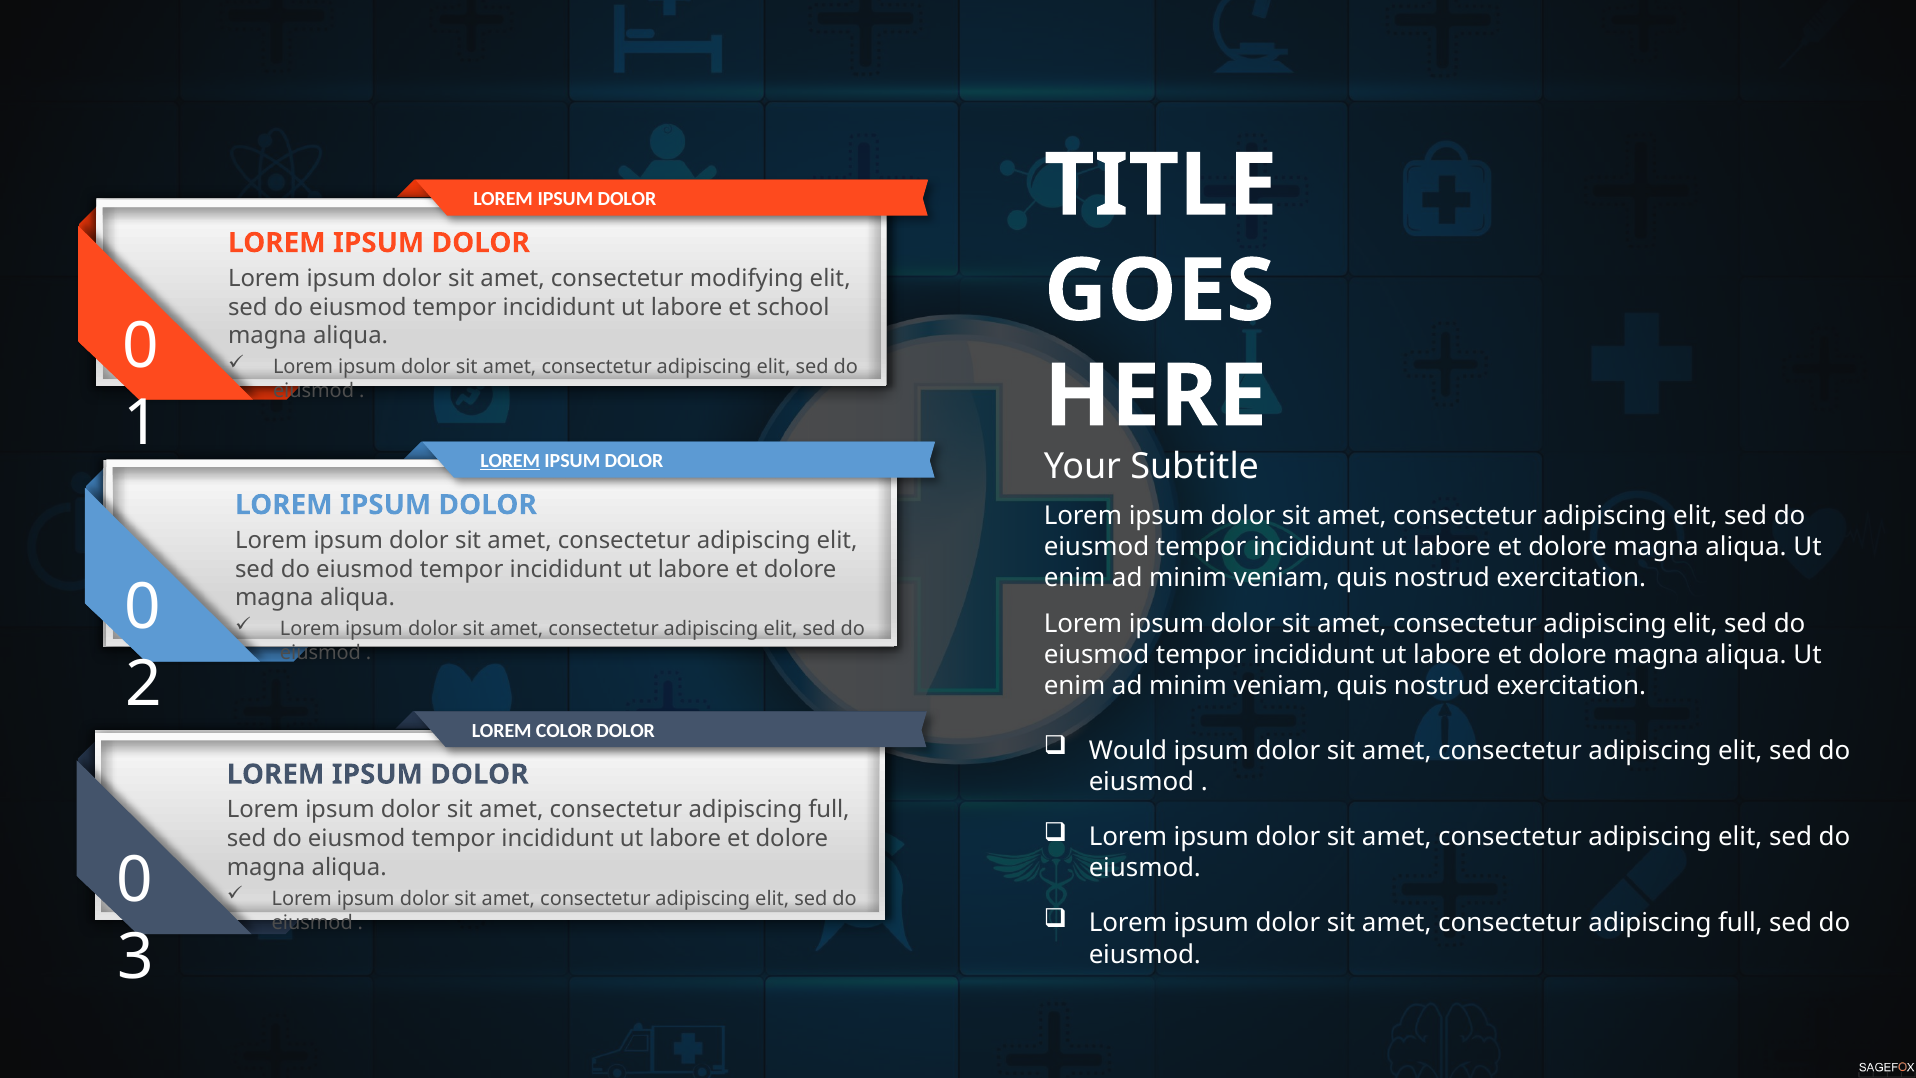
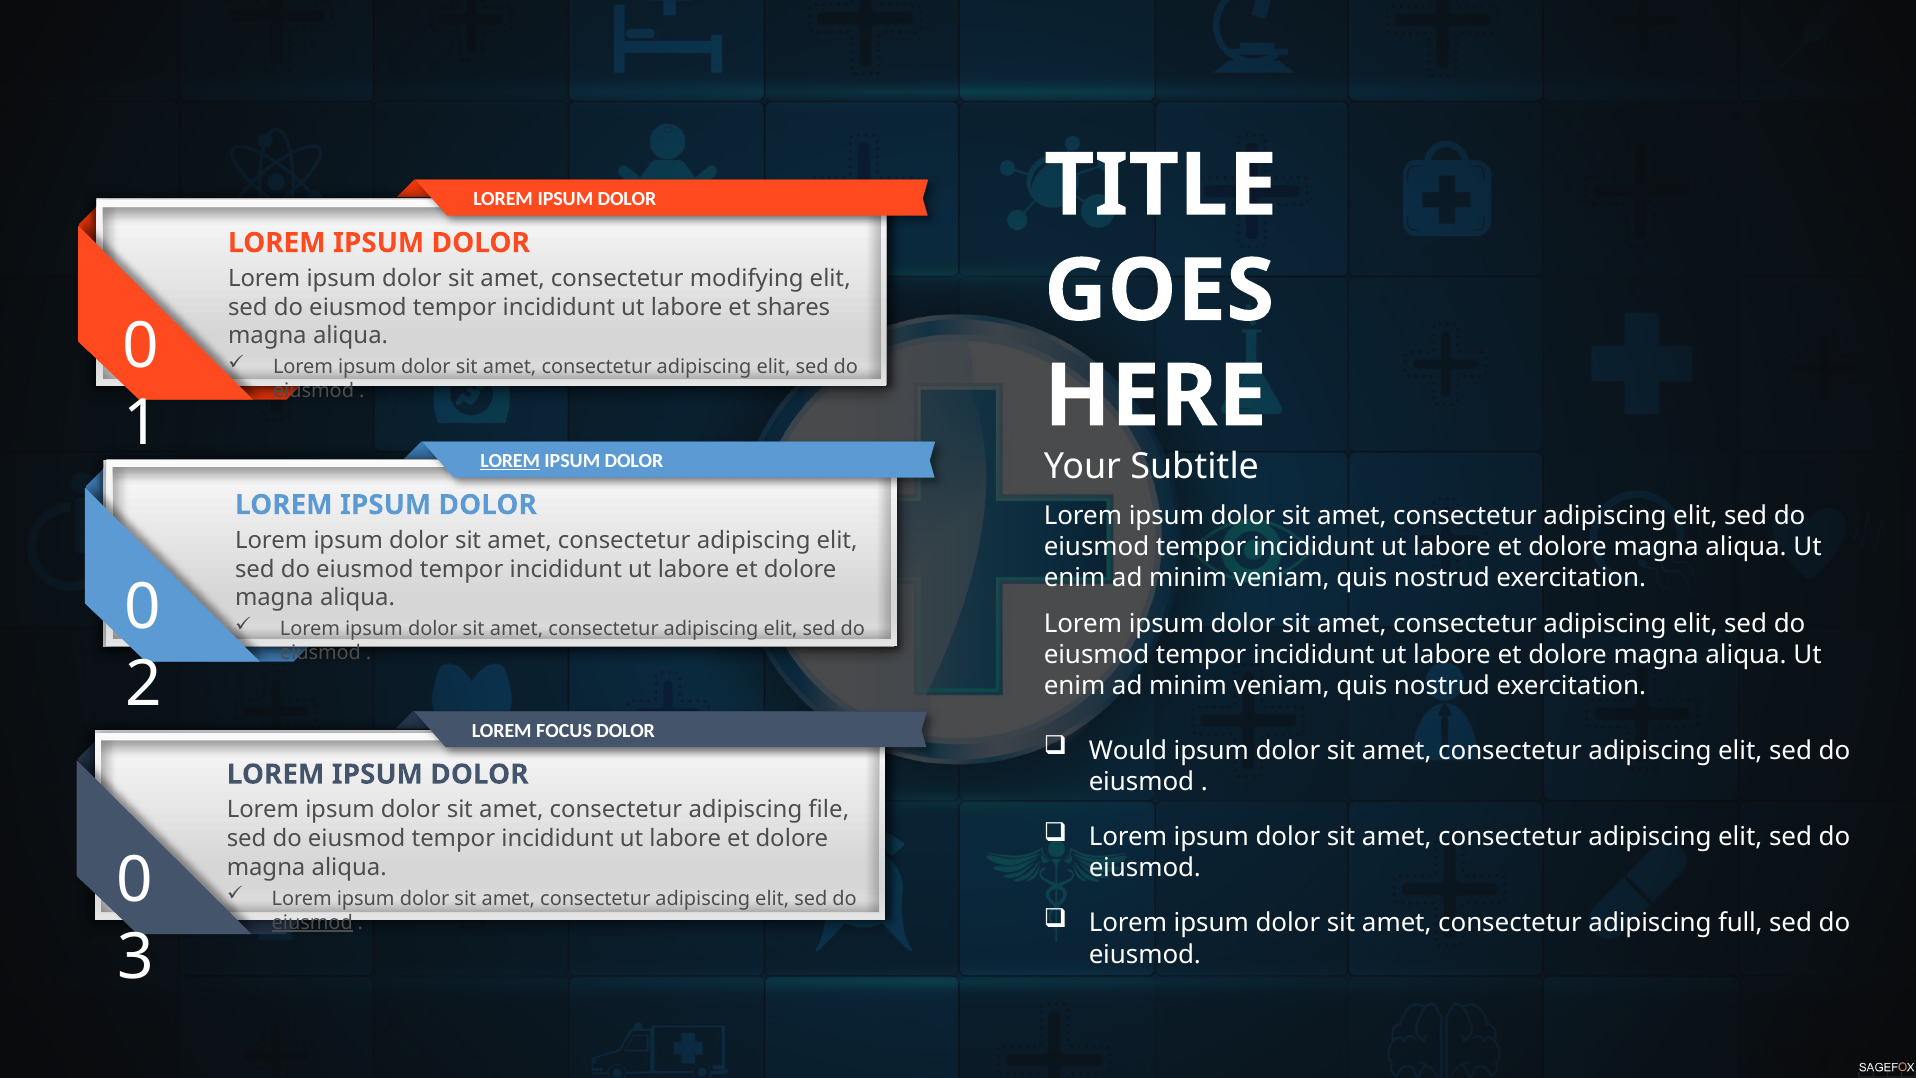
school: school -> shares (793, 307)
COLOR: COLOR -> FOCUS (564, 730)
full: full -> file (829, 810)
eiusmod underline: none -> present (312, 922)
